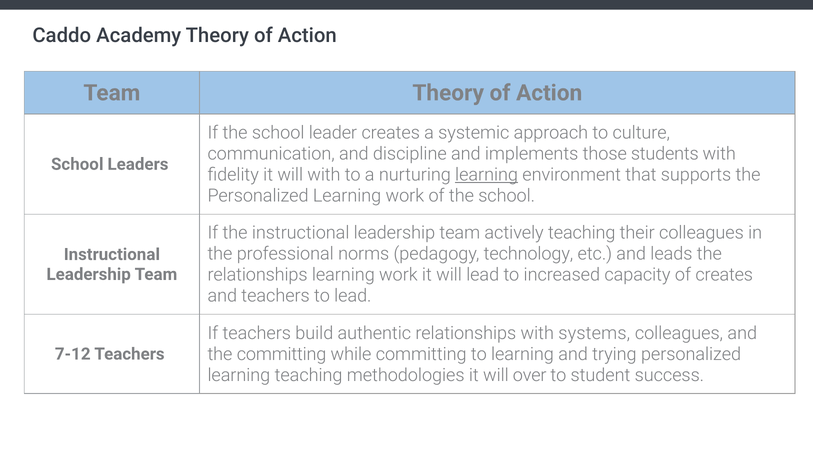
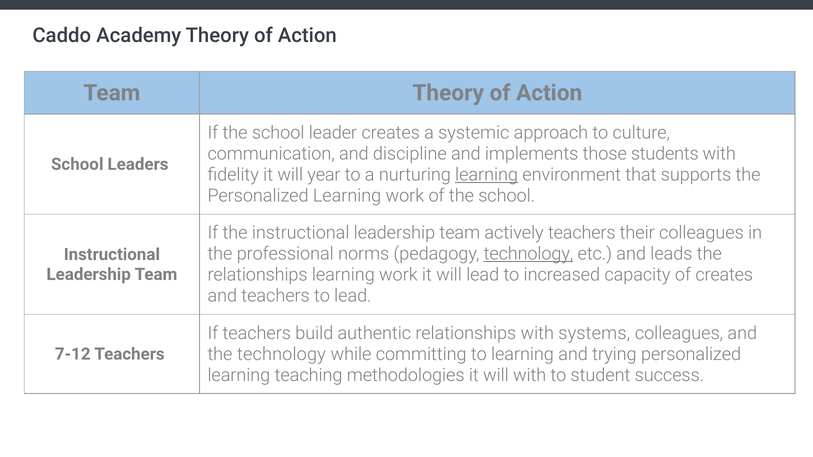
will with: with -> year (324, 175)
actively teaching: teaching -> teachers (582, 233)
technology underline: none -> present (529, 254)
the committing: committing -> technology (281, 354)
will over: over -> with (530, 375)
